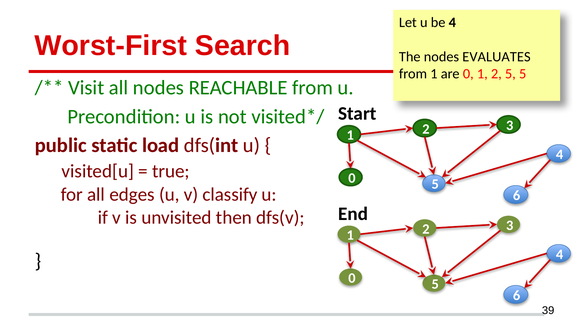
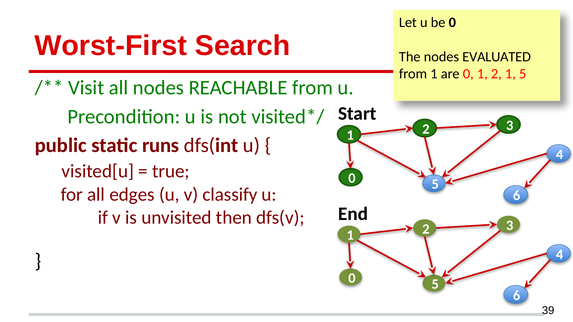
be 4: 4 -> 0 (452, 22)
EVALUATES: EVALUATES -> EVALUATED (497, 57)
1 2 5: 5 -> 1 (510, 74)
load: load -> runs (161, 146)
